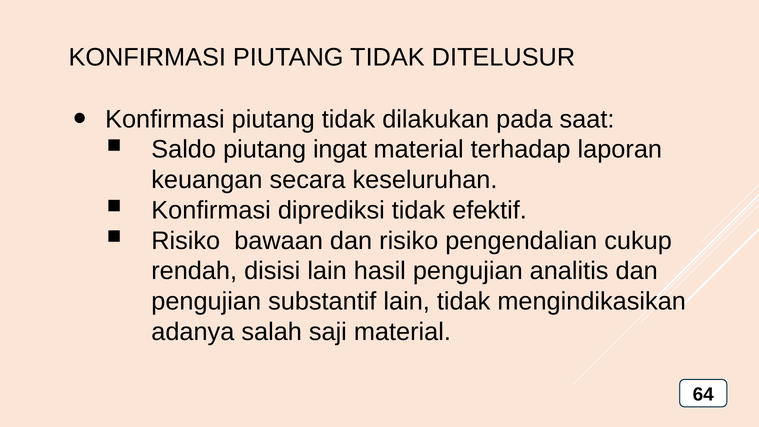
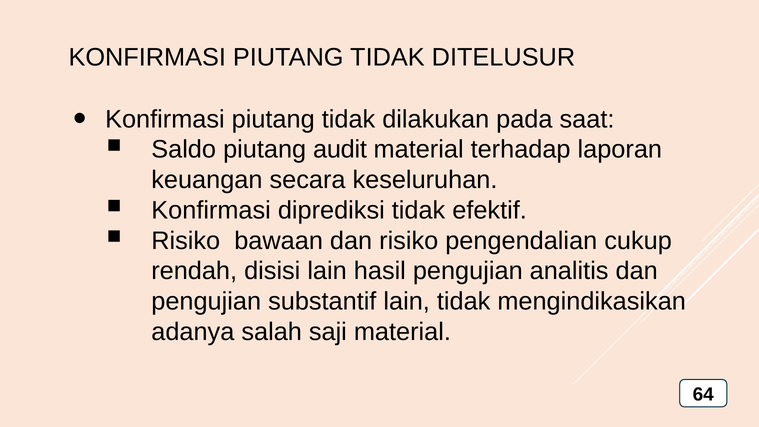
ingat: ingat -> audit (340, 150)
